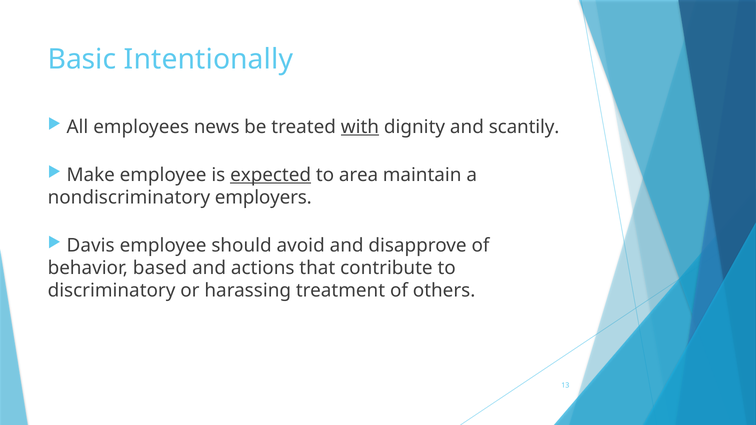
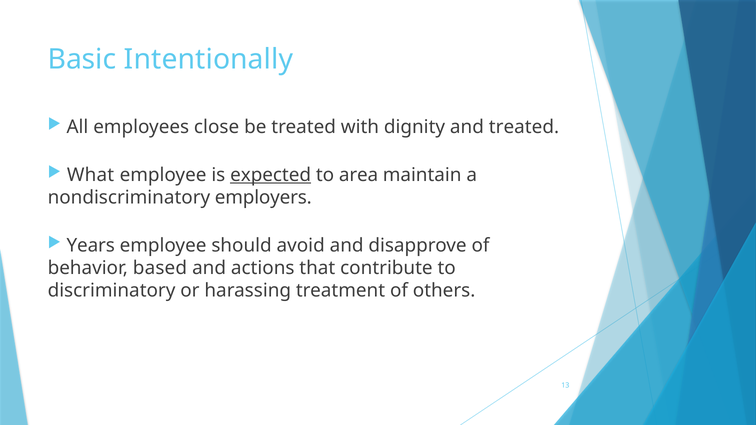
news: news -> close (217, 127)
with underline: present -> none (360, 127)
and scantily: scantily -> treated (524, 127)
Make: Make -> What (91, 175)
Davis: Davis -> Years (91, 246)
